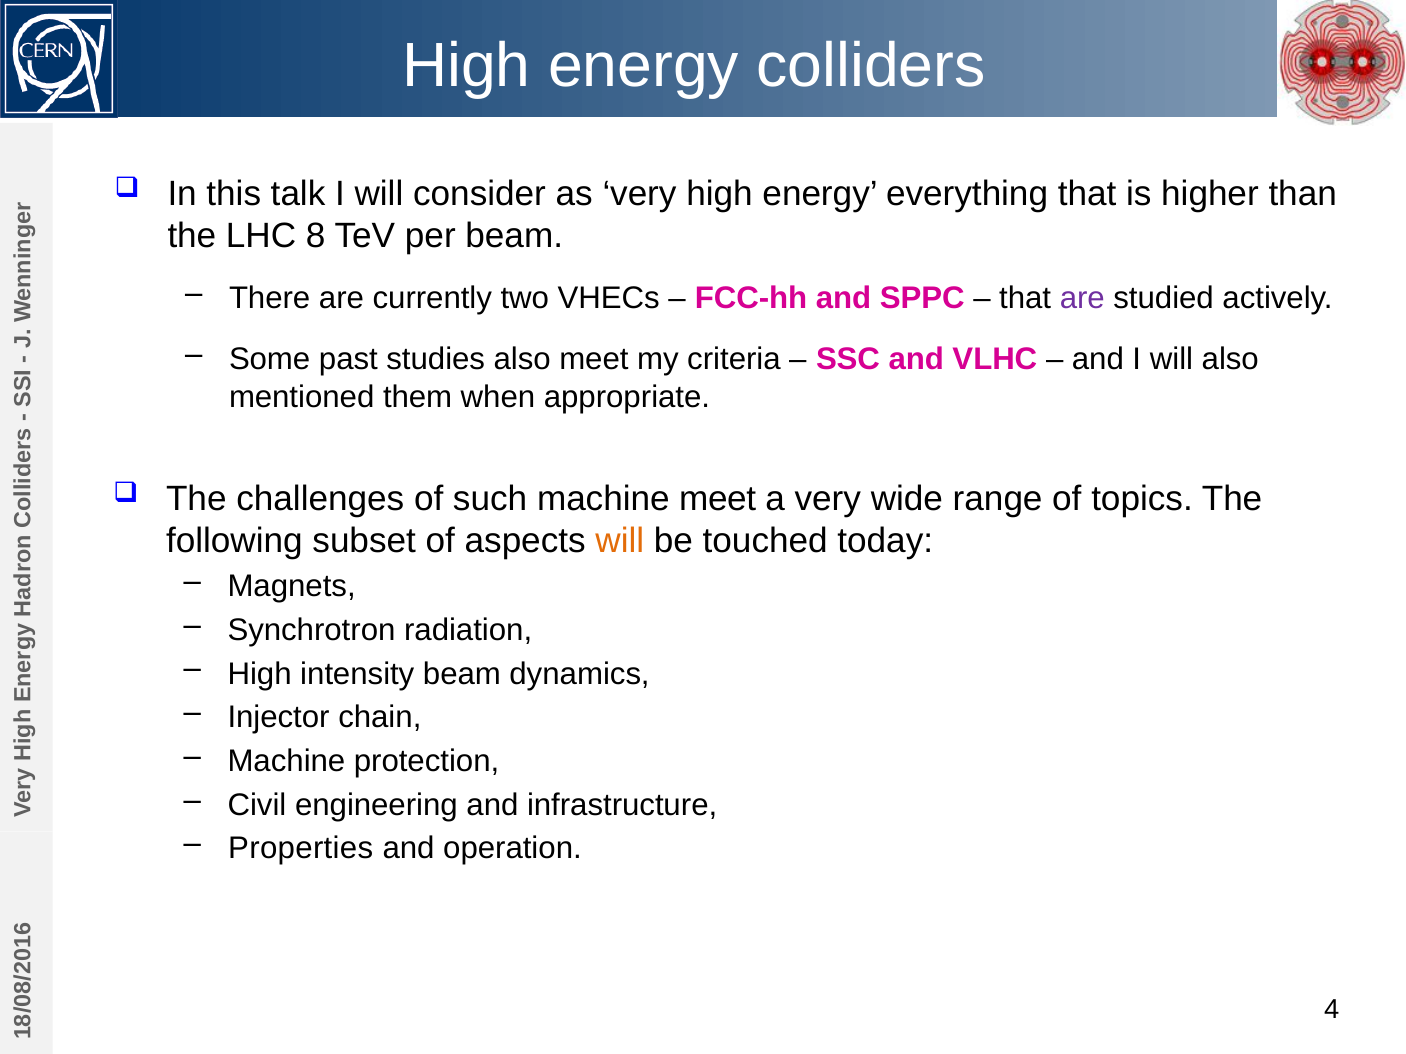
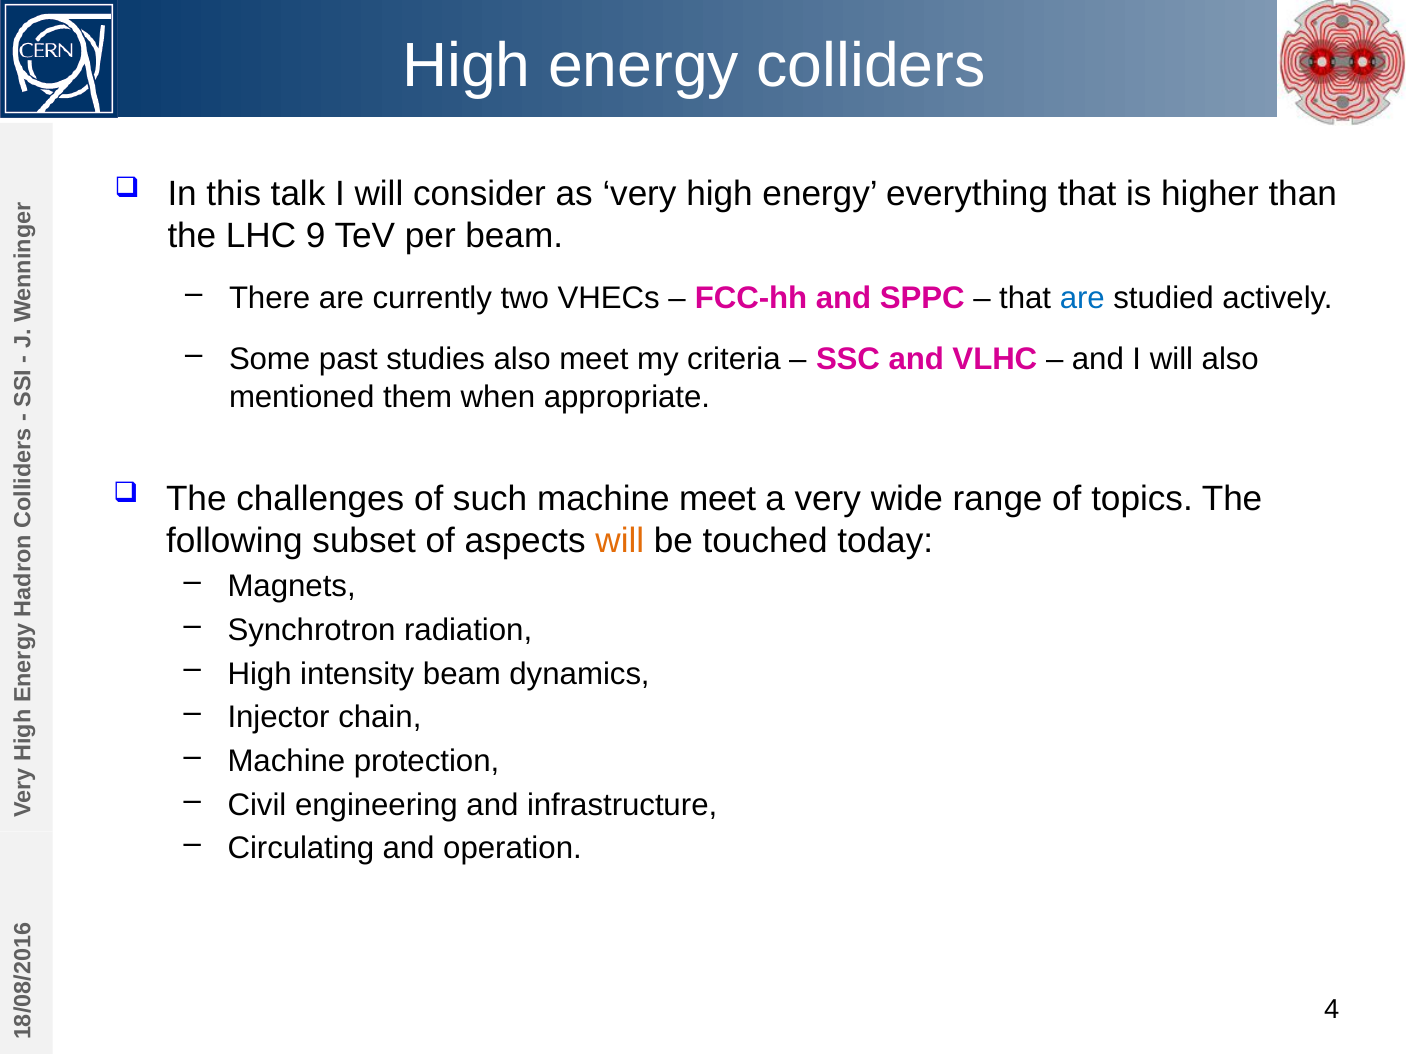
LHC 8: 8 -> 9 (316, 236)
are colour: purple -> blue (1082, 299)
Properties: Properties -> Circulating (301, 849)
